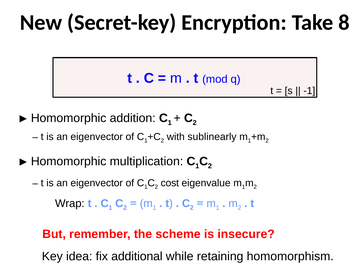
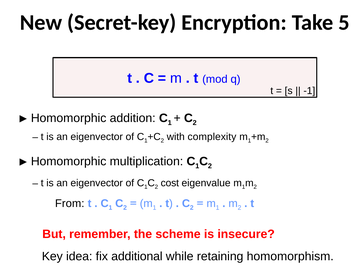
8: 8 -> 5 (344, 22)
sublinearly: sublinearly -> complexity (212, 137)
Wrap: Wrap -> From (70, 203)
